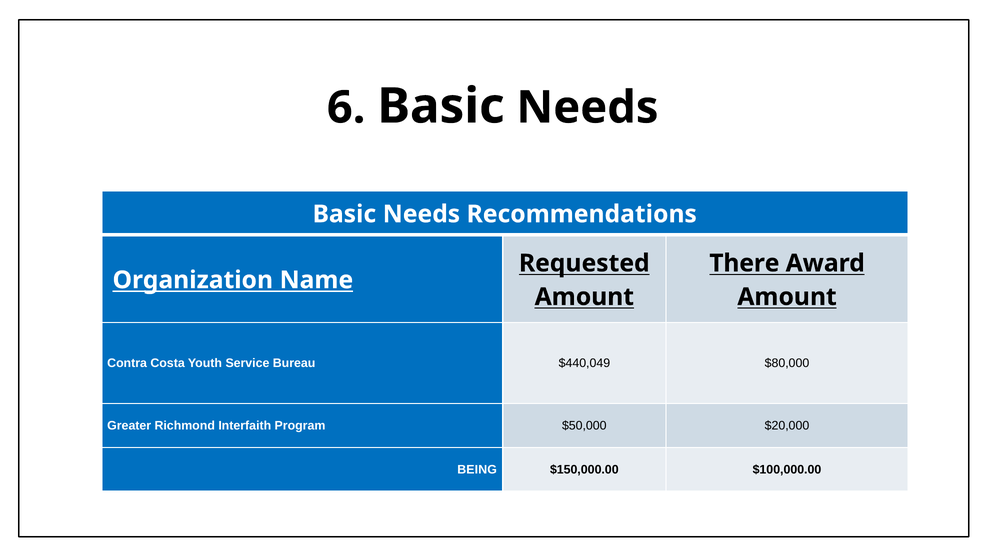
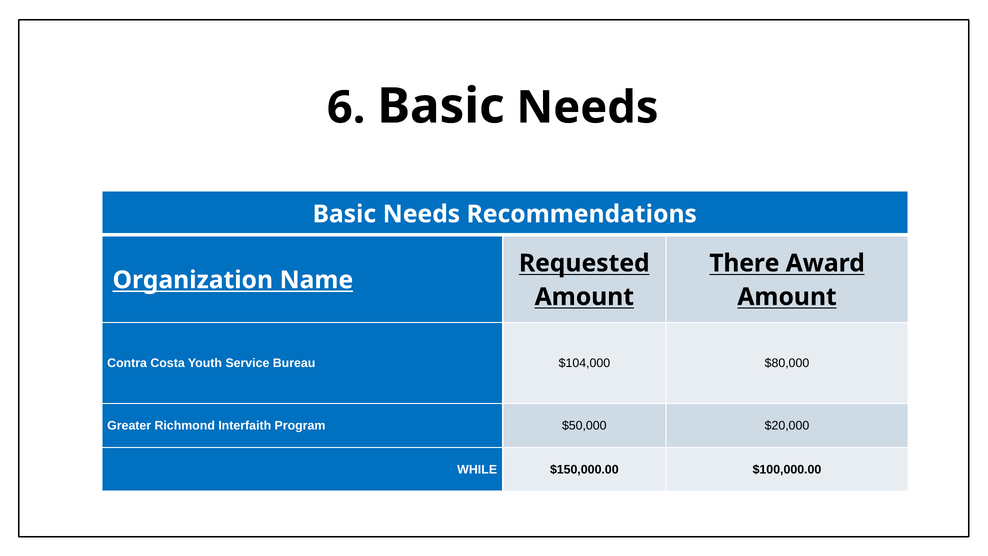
$440,049: $440,049 -> $104,000 (584, 363)
BEING: BEING -> WHILE (477, 469)
